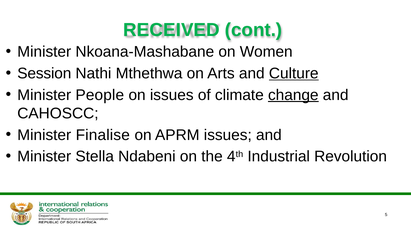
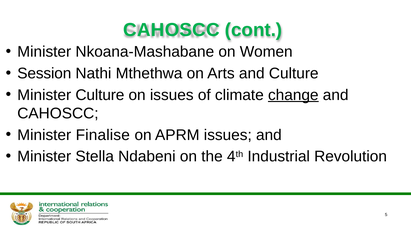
RECEIVED: RECEIVED -> CAHOSCC (171, 30)
Culture underline: present -> none (294, 73)
Minister People: People -> Culture (100, 95)
